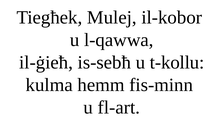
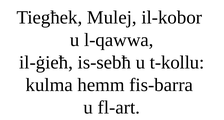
fis-minn: fis-minn -> fis-barra (161, 85)
